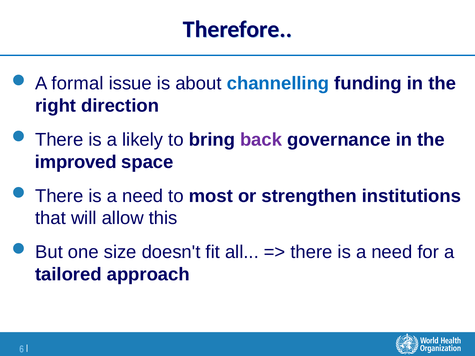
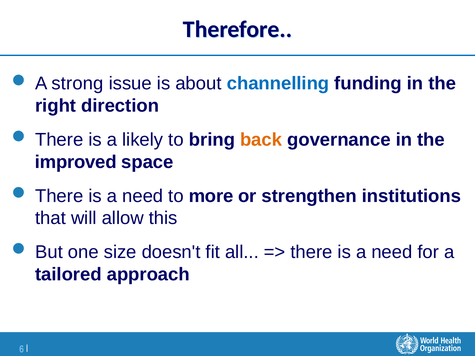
formal: formal -> strong (78, 84)
back colour: purple -> orange (261, 140)
most: most -> more (211, 196)
